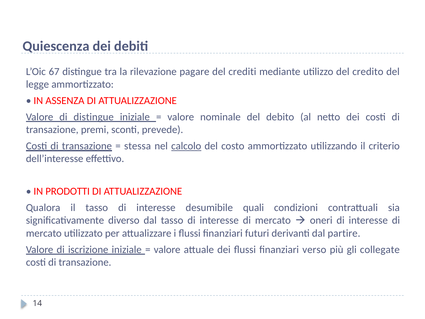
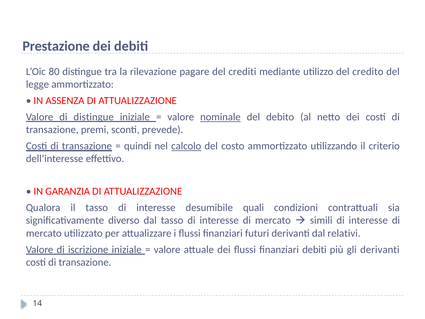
Quiescenza: Quiescenza -> Prestazione (56, 46)
67: 67 -> 80 (54, 72)
nominale underline: none -> present (220, 117)
stessa: stessa -> quindi (138, 146)
PRODOTTI: PRODOTTI -> GARANZIA (68, 191)
oneri: oneri -> simili (321, 220)
partire: partire -> relativi (344, 233)
finanziari verso: verso -> debiti (314, 249)
gli collegate: collegate -> derivanti (380, 249)
